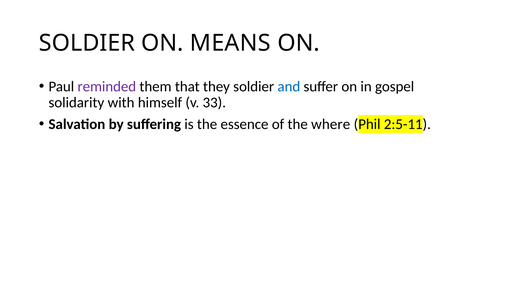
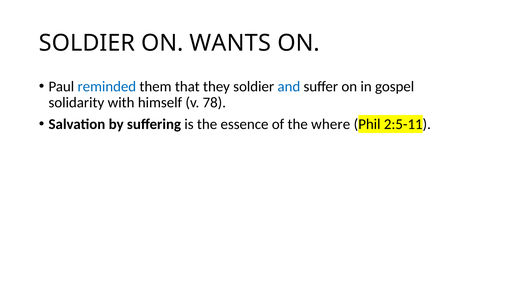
MEANS: MEANS -> WANTS (230, 43)
reminded colour: purple -> blue (107, 86)
33: 33 -> 78 (214, 102)
